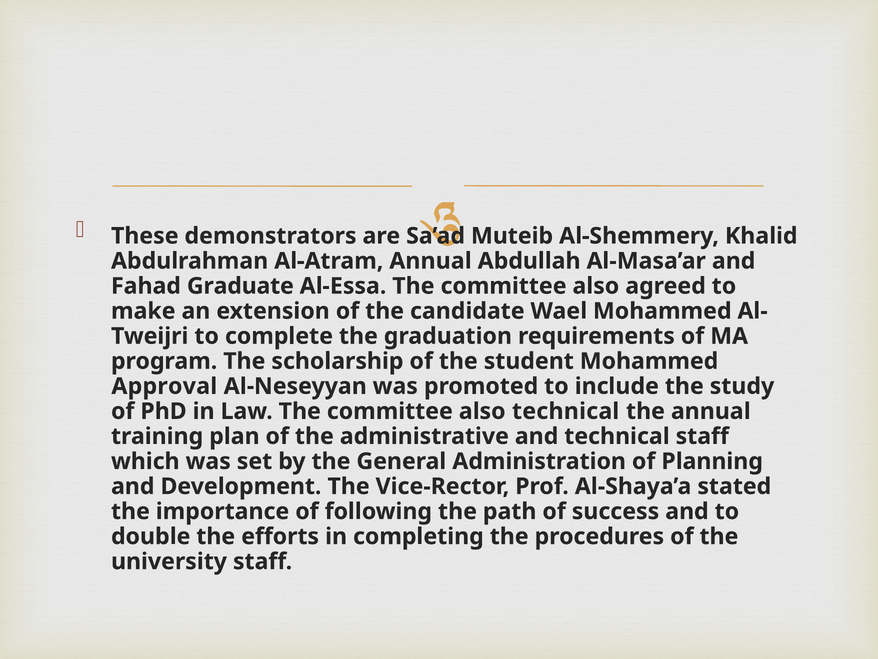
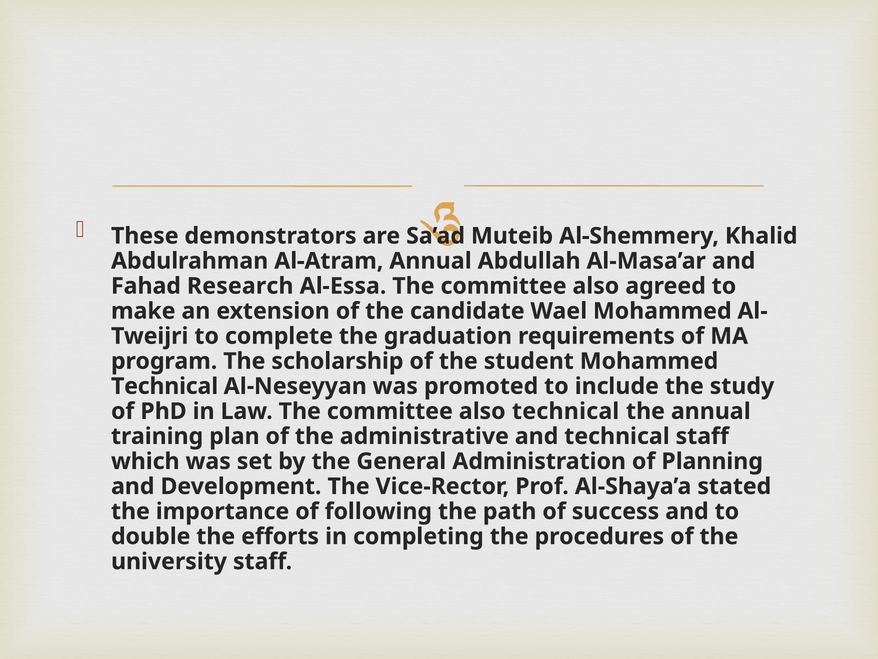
Graduate: Graduate -> Research (240, 286)
Approval: Approval -> Technical (165, 386)
